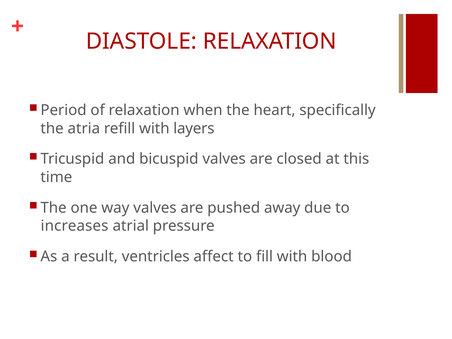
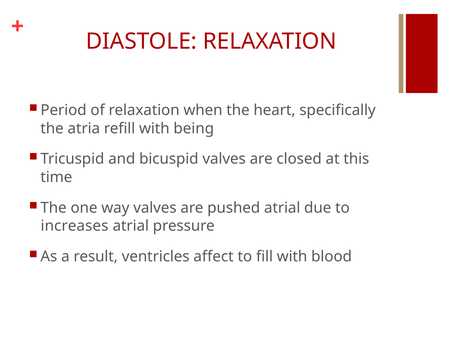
layers: layers -> being (194, 128)
pushed away: away -> atrial (282, 208)
